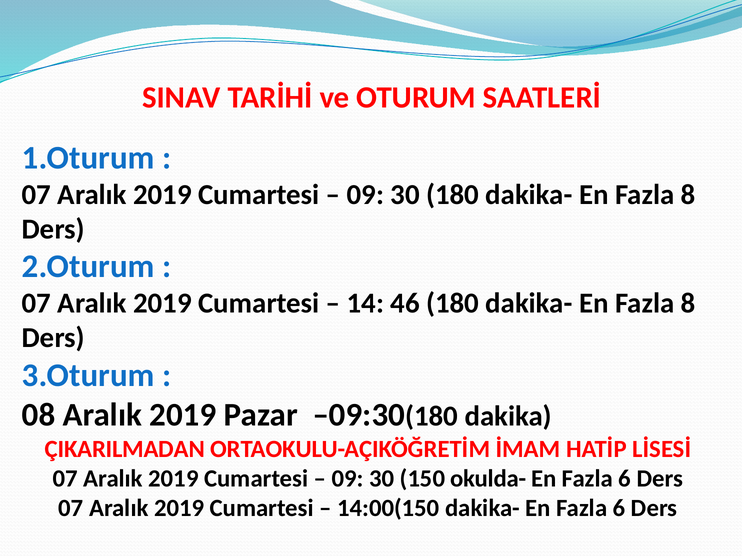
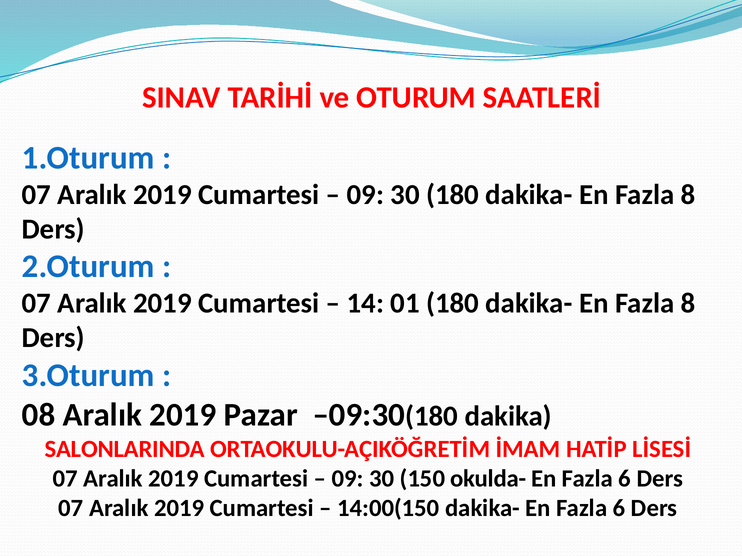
46: 46 -> 01 (405, 304)
ÇIKARILMADAN: ÇIKARILMADAN -> SALONLARINDA (125, 449)
